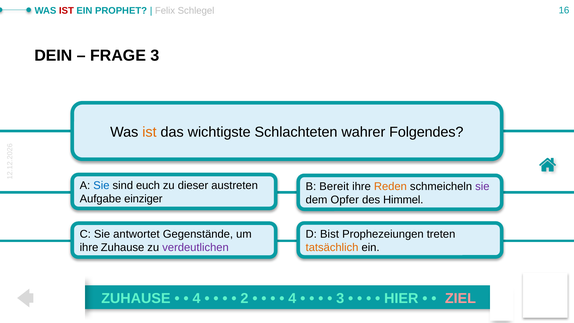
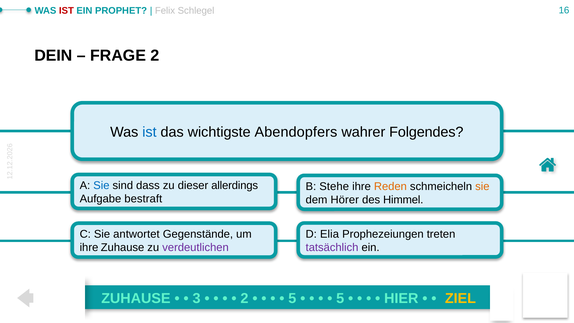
FRAGE 3: 3 -> 2 (155, 55)
ist colour: orange -> blue (149, 132)
Schlachteten: Schlachteten -> Abendopfers (296, 132)
euch: euch -> dass (148, 185)
austreten: austreten -> allerdings (235, 185)
Bereit: Bereit -> Stehe (334, 186)
sie colour: purple -> orange (482, 186)
einziger: einziger -> bestraft (143, 199)
Opfer: Opfer -> Hörer (345, 200)
Bist: Bist -> Elia (329, 234)
tatsächlich colour: orange -> purple (332, 247)
4: 4 -> 3 (197, 298)
4: 4 -> 5 (292, 298)
3: 3 -> 5 (340, 298)
ZIEL colour: pink -> yellow (460, 298)
